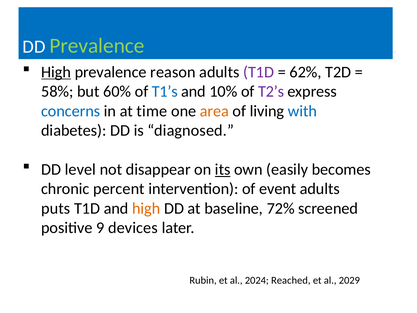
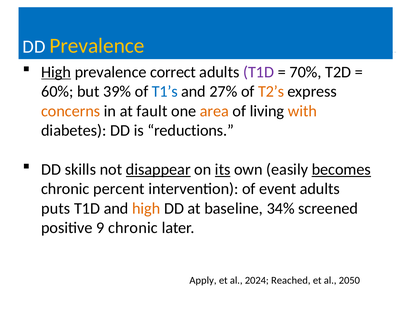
Prevalence colour: light green -> yellow (97, 46)
reason: reason -> correct (173, 72)
62%: 62% -> 70% (305, 72)
58%: 58% -> 60% (57, 91)
60%: 60% -> 39% (117, 91)
10%: 10% -> 27% (223, 91)
T2’s colour: purple -> orange (271, 91)
concerns colour: blue -> orange (71, 111)
time: time -> fault (152, 111)
with colour: blue -> orange (303, 111)
diagnosed: diagnosed -> reductions (191, 130)
level: level -> skills (80, 169)
disappear underline: none -> present (158, 169)
becomes underline: none -> present (341, 169)
72%: 72% -> 34% (281, 208)
9 devices: devices -> chronic (133, 228)
Rubin: Rubin -> Apply (203, 280)
2029: 2029 -> 2050 (349, 280)
